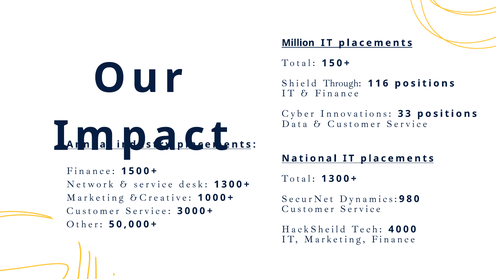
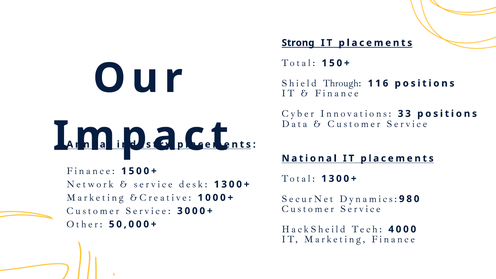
Million: Million -> Strong (298, 43)
